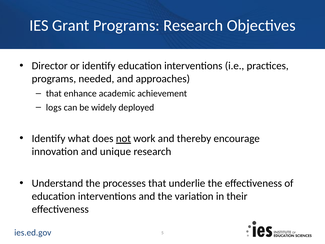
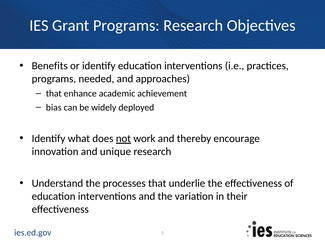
Director: Director -> Benefits (50, 66)
logs: logs -> bias (54, 107)
